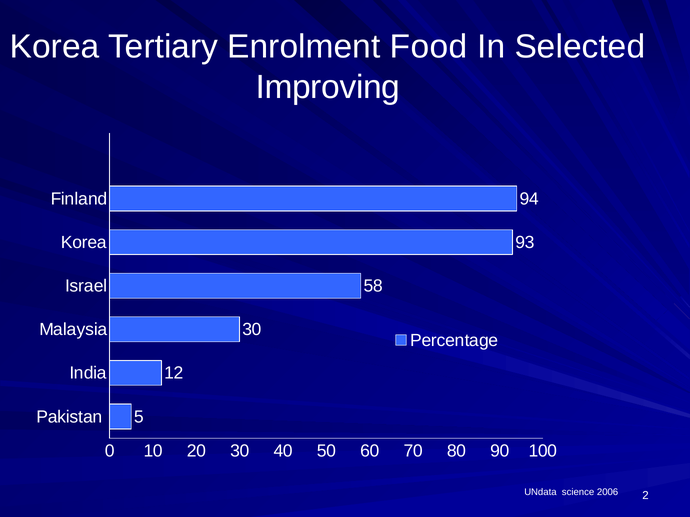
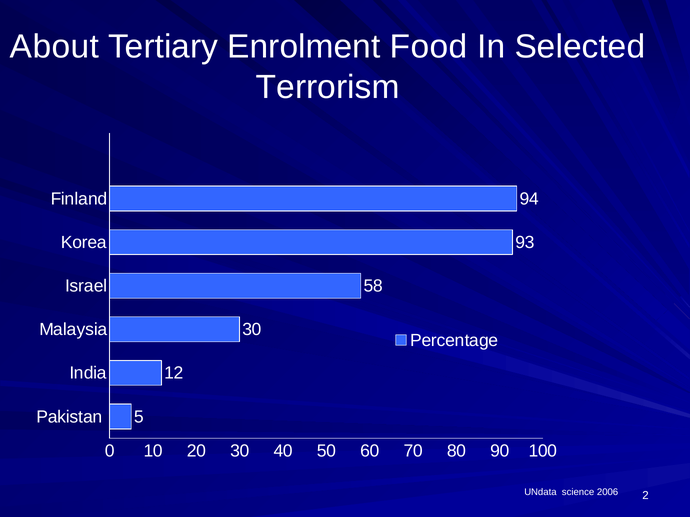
Korea: Korea -> About (54, 47)
Improving: Improving -> Terrorism (328, 87)
